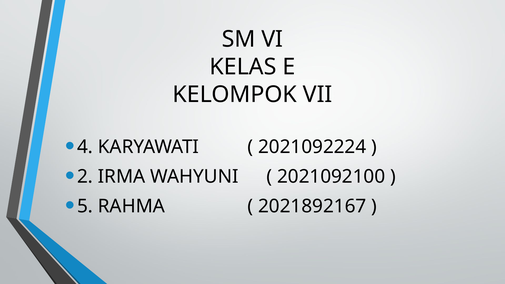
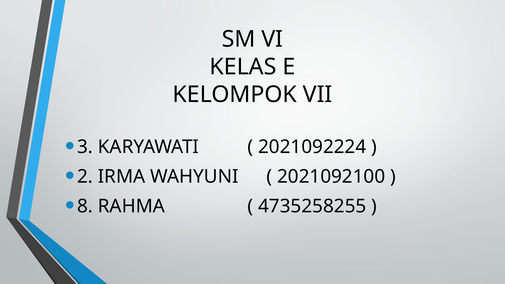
4: 4 -> 3 (85, 147)
5: 5 -> 8 (85, 206)
2021892167: 2021892167 -> 4735258255 (312, 206)
